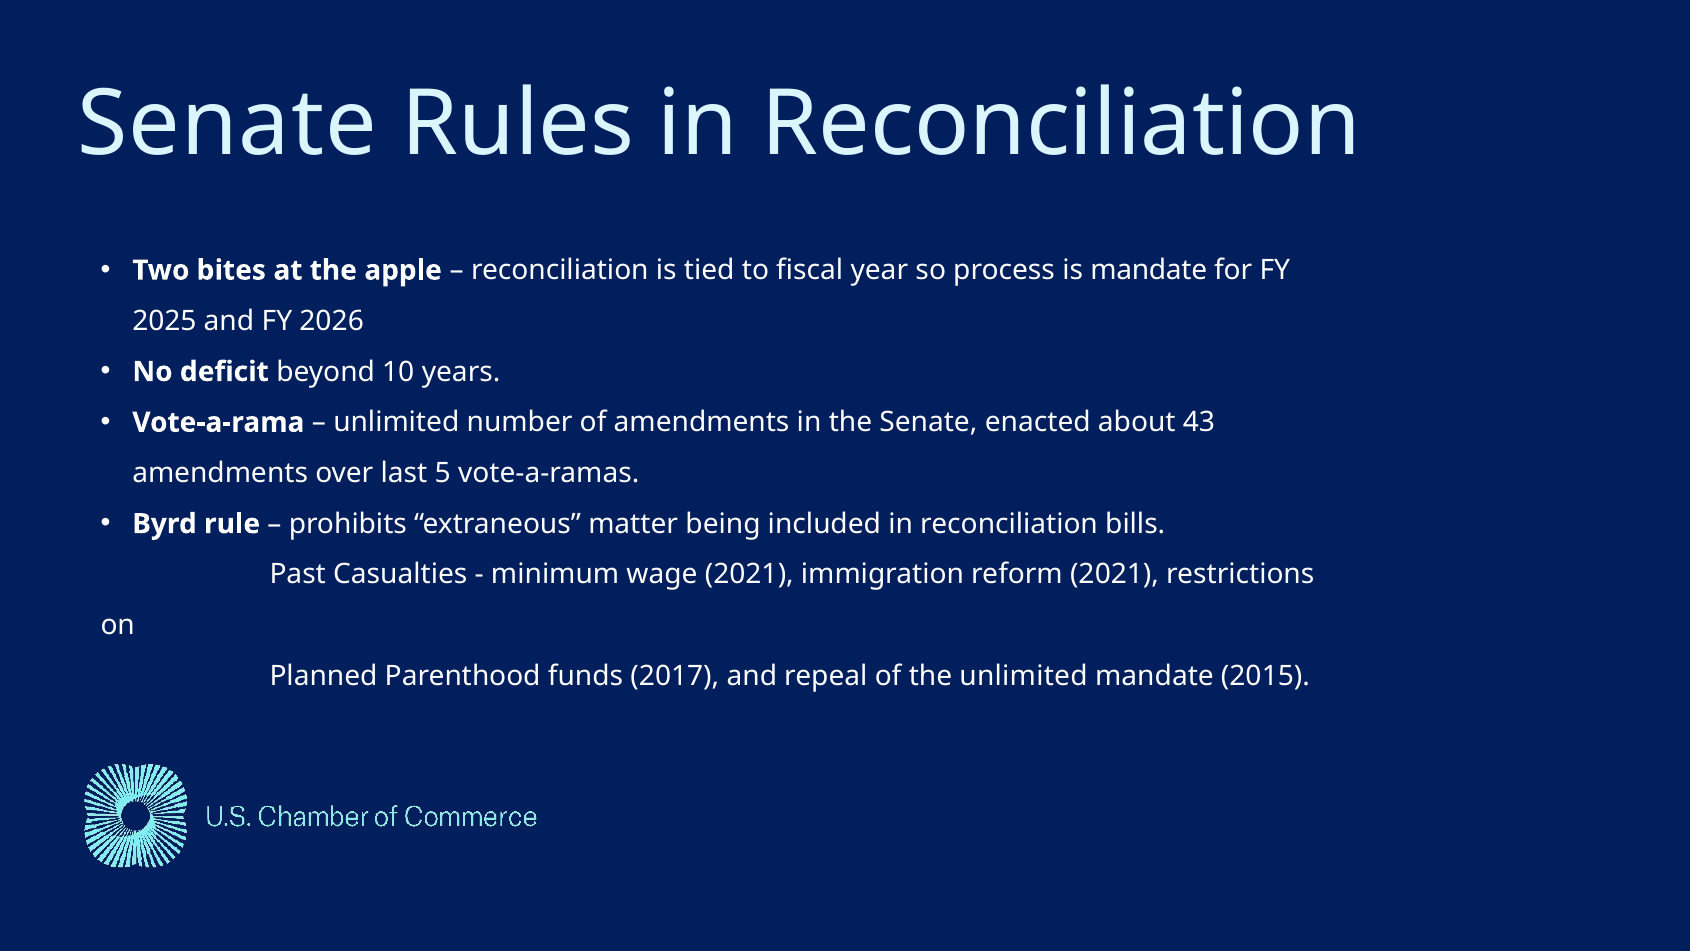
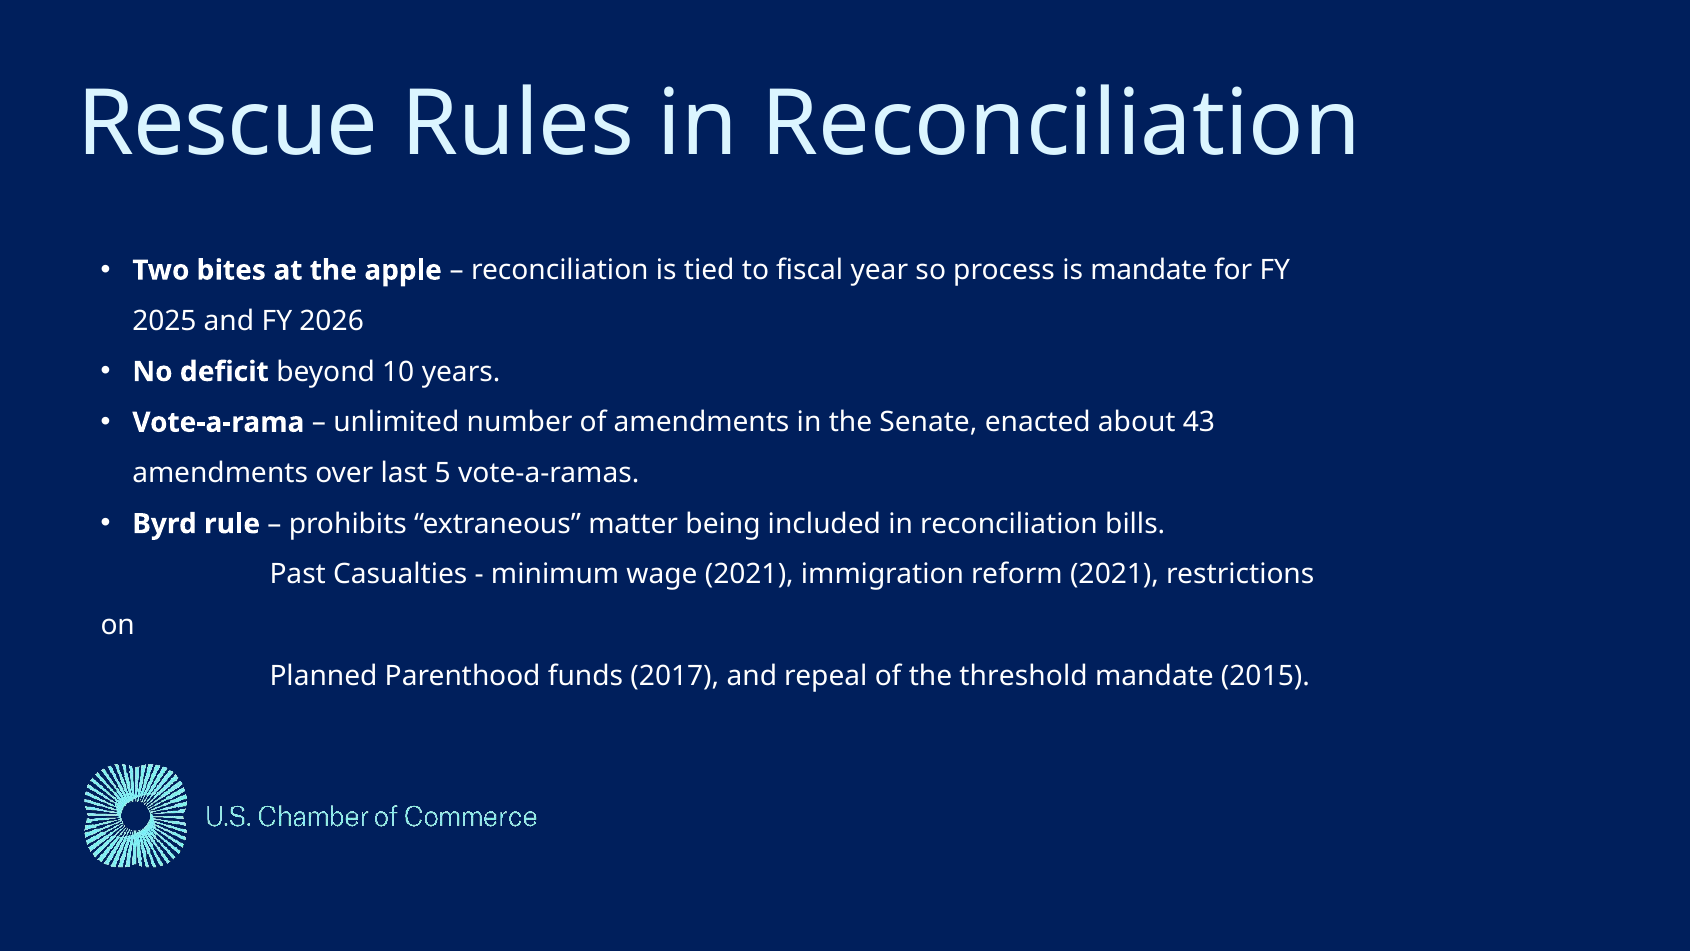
Senate: Senate -> Rescue (228, 124)
the unlimited: unlimited -> threshold (1024, 676)
